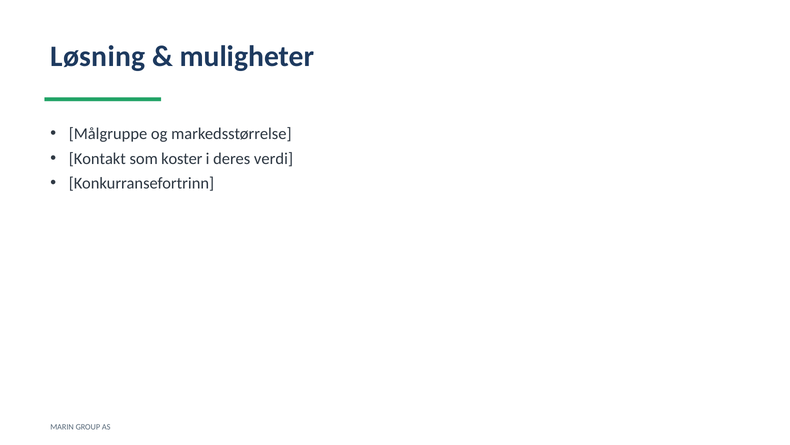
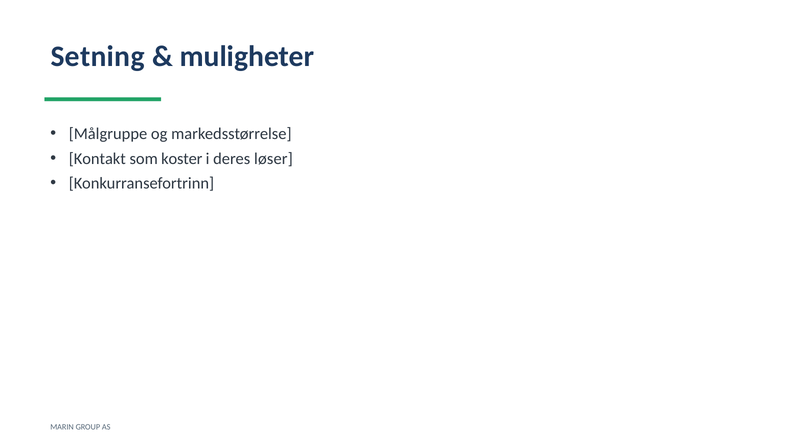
Løsning: Løsning -> Setning (98, 56)
verdi: verdi -> løser (273, 159)
